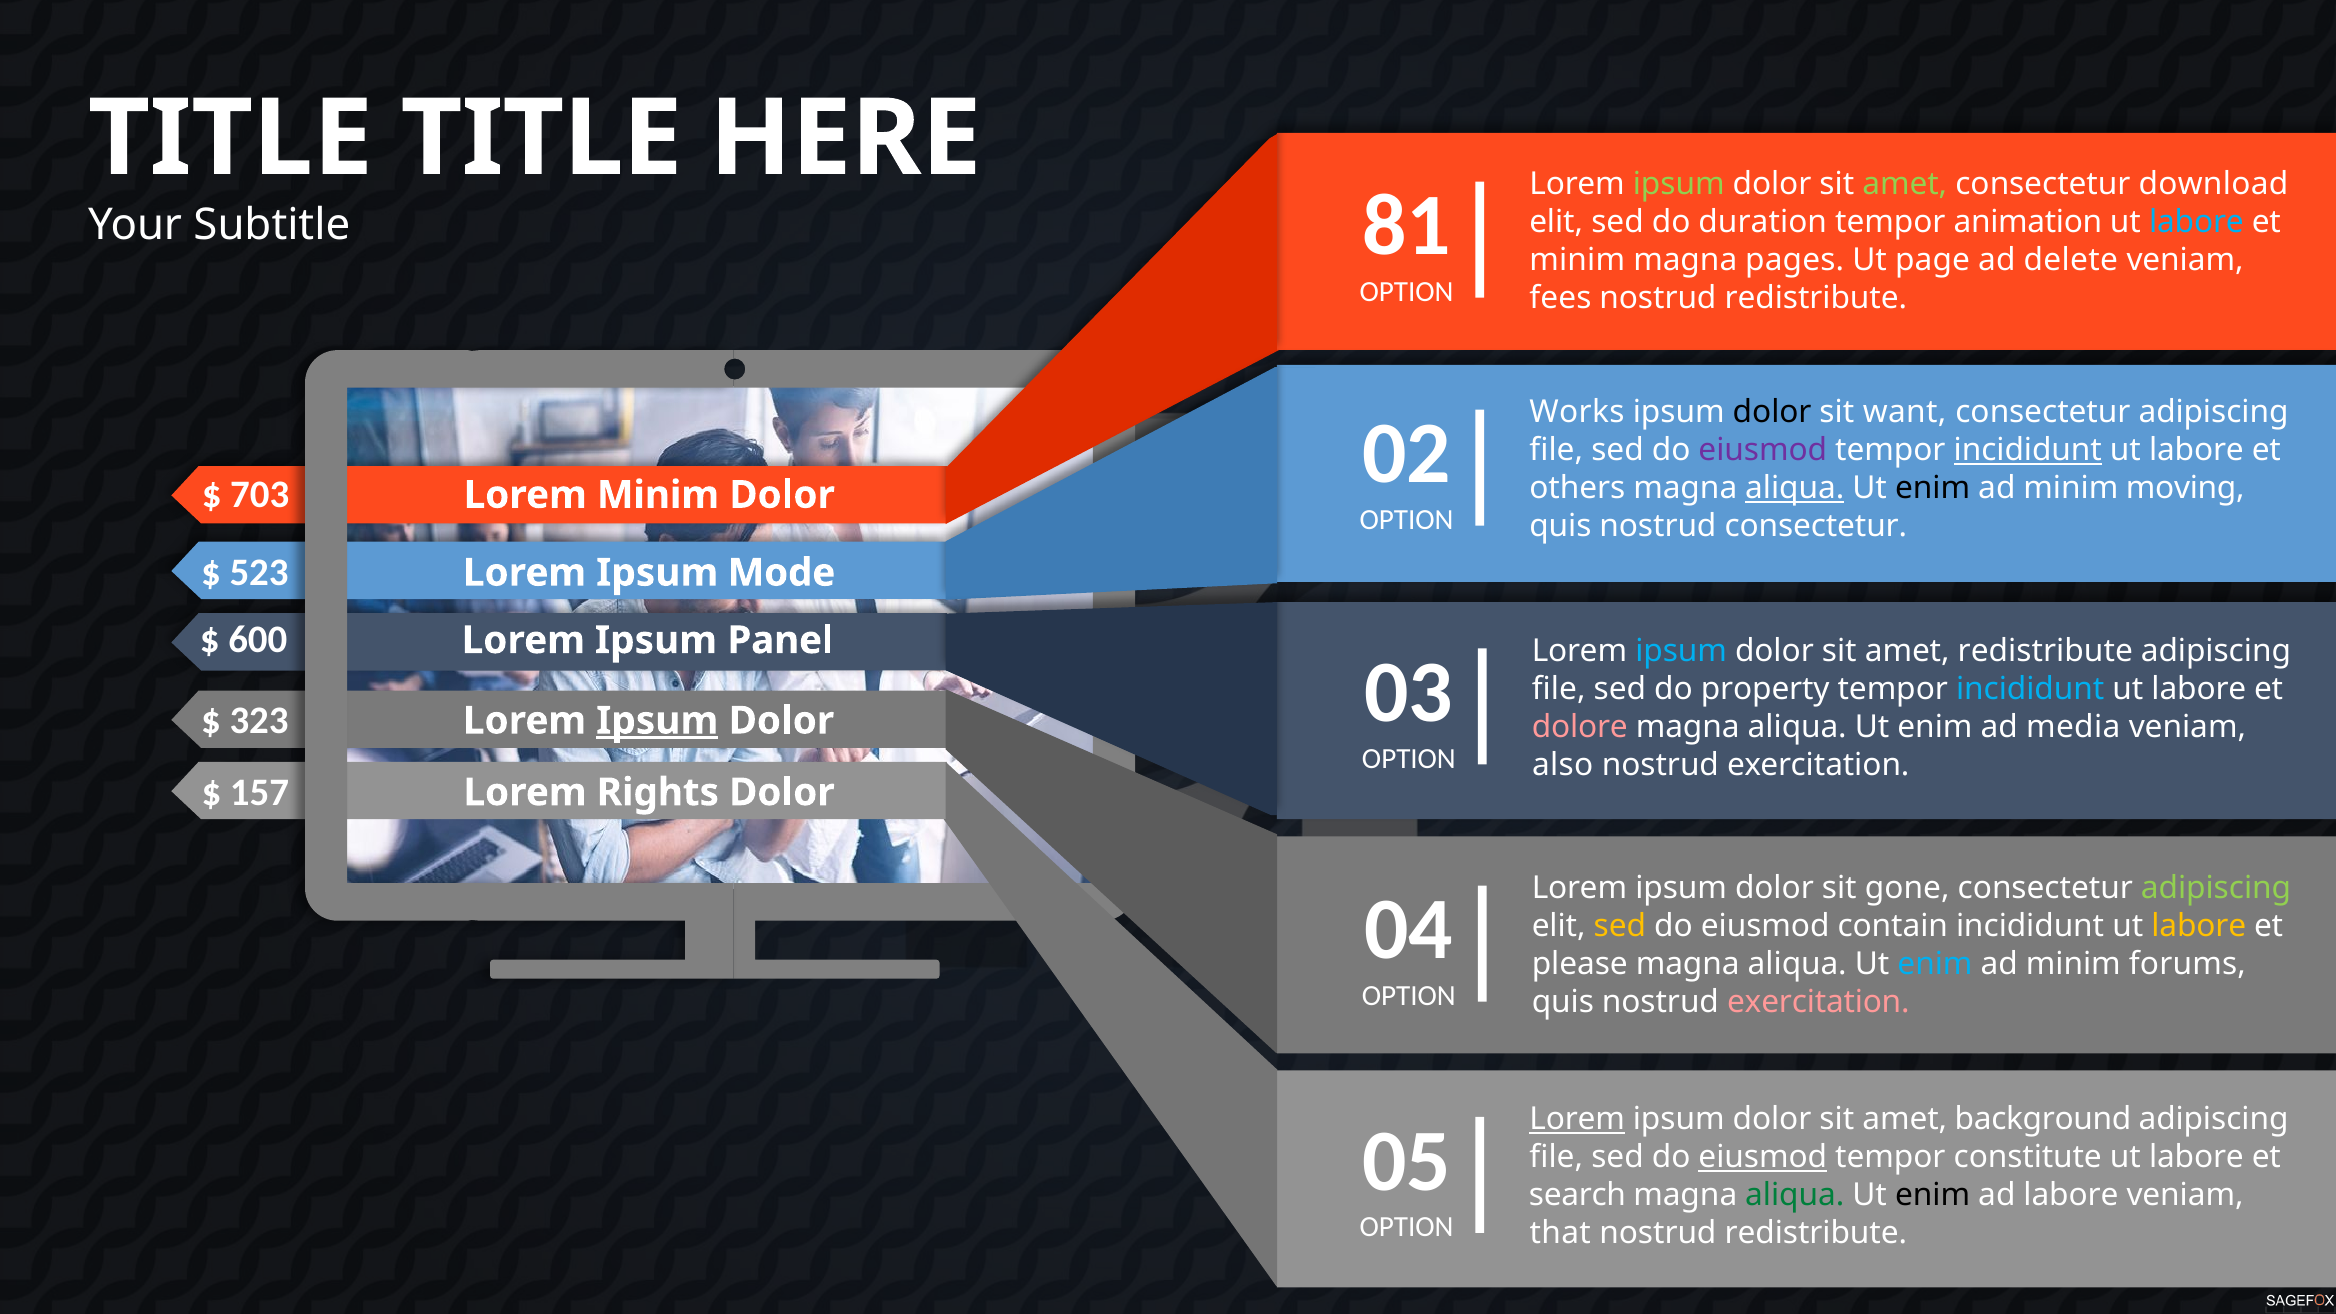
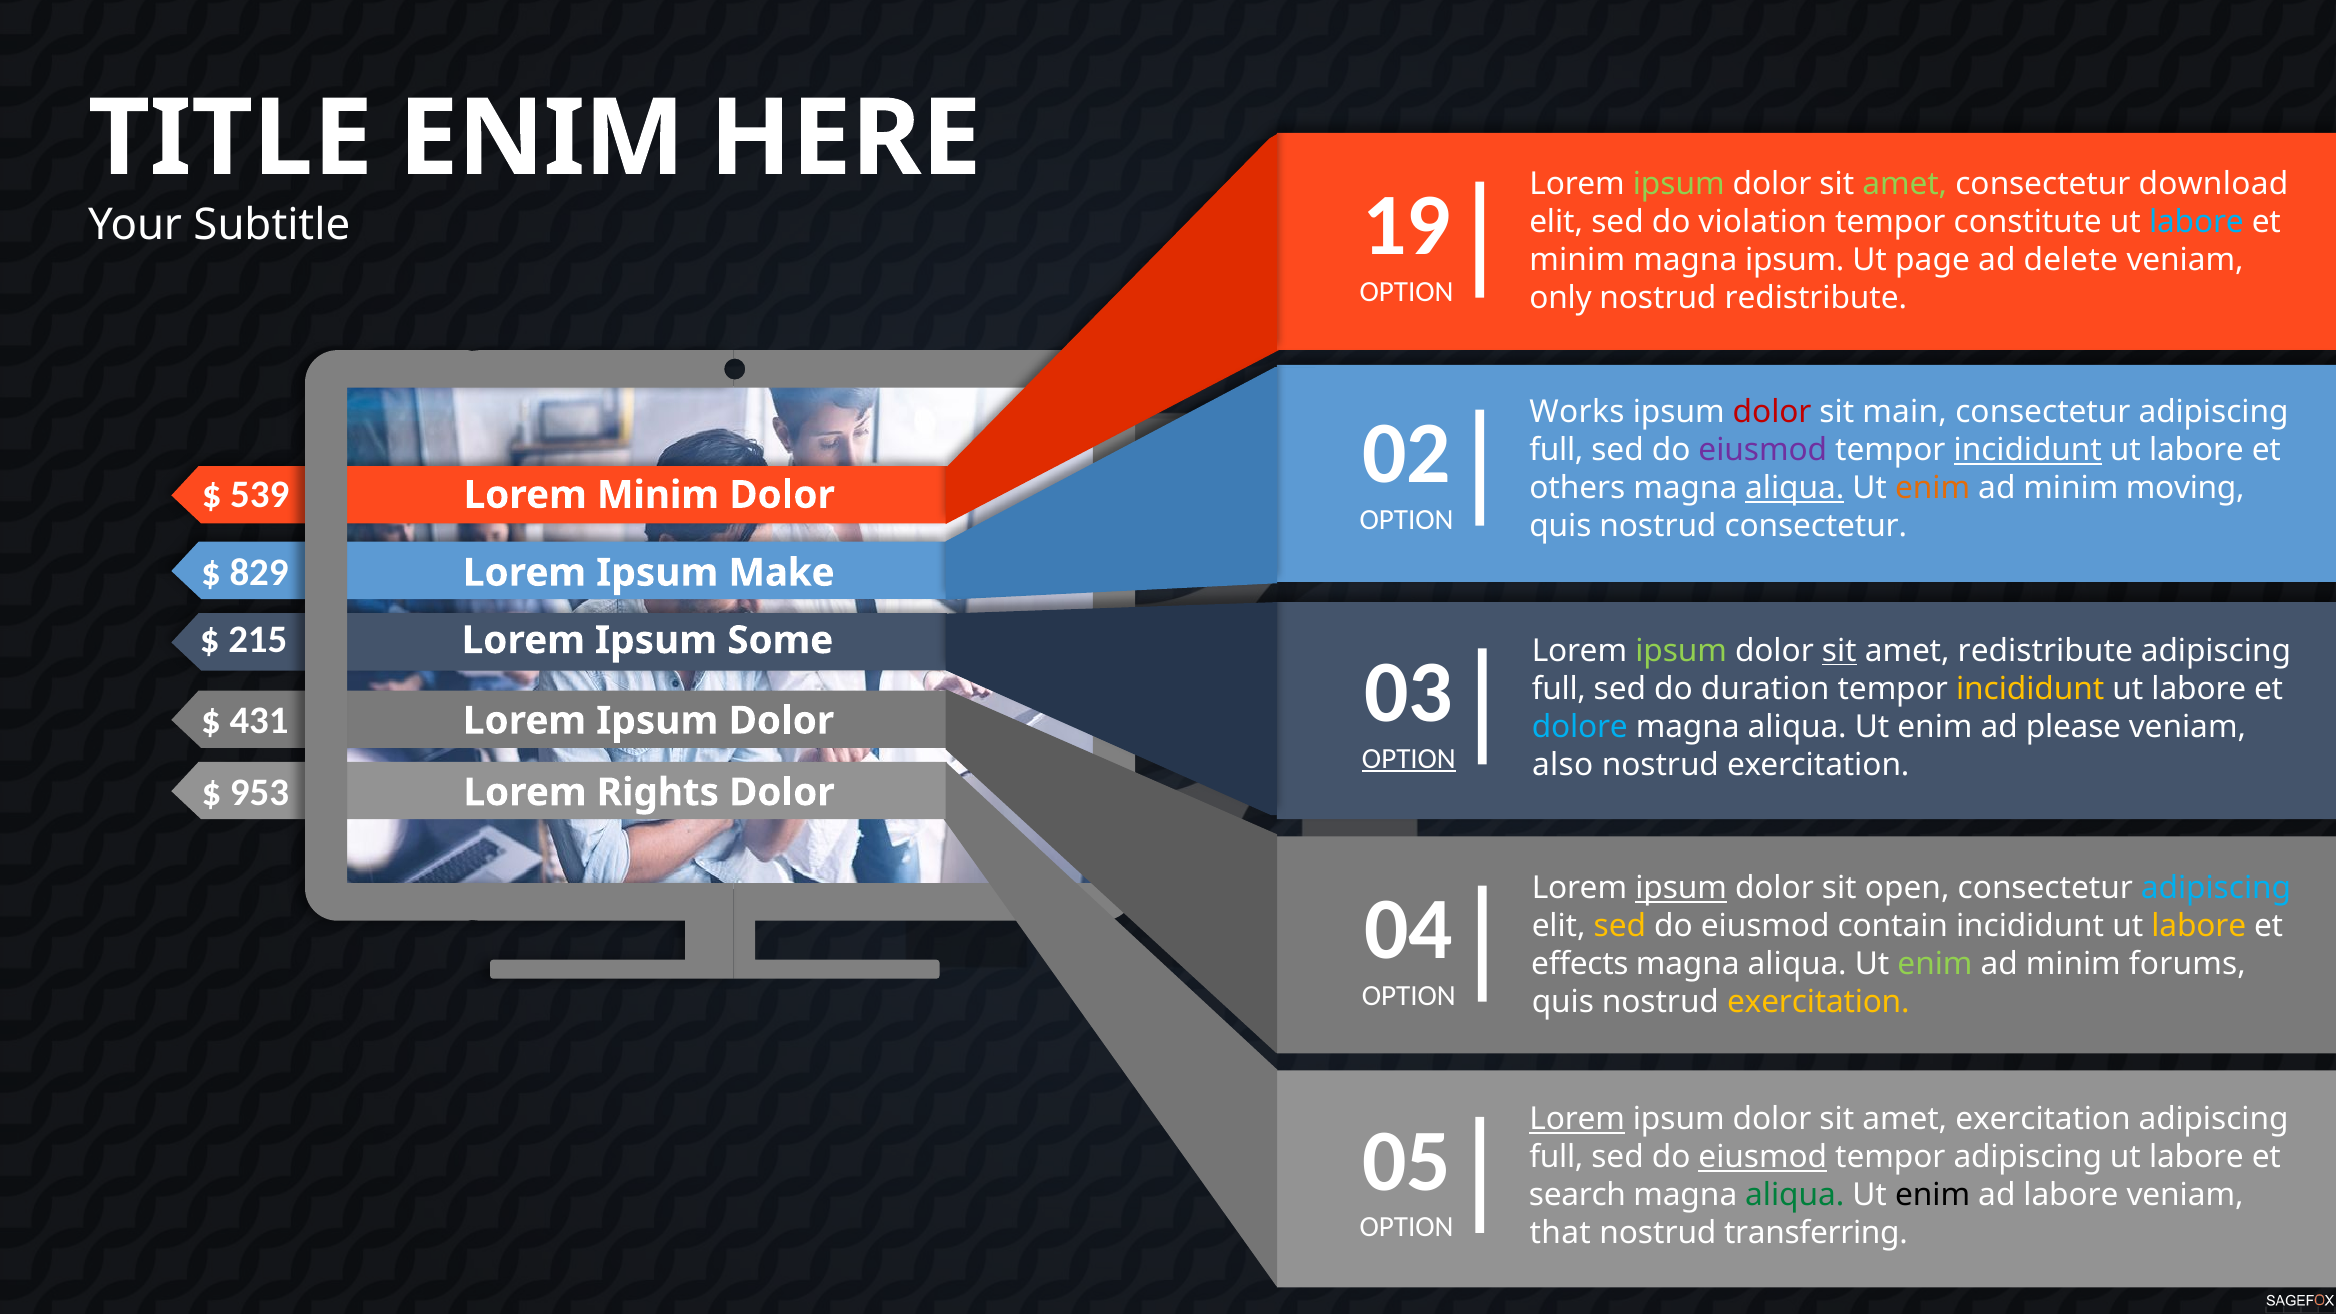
TITLE: TITLE -> ENIM (542, 139)
81: 81 -> 19 (1407, 226)
duration: duration -> violation (1763, 222)
animation: animation -> constitute (2028, 222)
magna pages: pages -> ipsum (1795, 260)
fees: fees -> only (1561, 298)
dolor colour: black -> red (1772, 412)
want: want -> main (1905, 412)
file: file -> full (1556, 450)
703: 703 -> 539 (260, 495)
enim colour: black -> orange (1933, 488)
523: 523 -> 829 (259, 573)
Mode: Mode -> Make (782, 573)
600: 600 -> 215 (258, 640)
Panel: Panel -> Some (780, 640)
ipsum colour: light blue -> light green (1681, 651)
sit underline: none -> present (1839, 651)
file: file -> full (1559, 689)
property: property -> duration (1765, 689)
incididunt colour: light blue -> yellow (2030, 689)
323: 323 -> 431 (259, 721)
Ipsum underline: present -> none (657, 721)
dolore colour: pink -> light blue (1580, 727)
media: media -> please (2073, 727)
OPTION underline: none -> present (1409, 759)
157: 157 -> 953 (259, 792)
ipsum underline: none -> present (1681, 888)
gone: gone -> open (1907, 888)
adipiscing colour: light green -> light blue (2216, 888)
please: please -> effects (1580, 964)
enim colour: light blue -> light green (1935, 964)
exercitation colour: pink -> yellow (1818, 1002)
amet background: background -> exercitation (2043, 1119)
file: file -> full (1556, 1157)
tempor constitute: constitute -> adipiscing (2028, 1157)
redistribute: redistribute -> transferring (1816, 1233)
